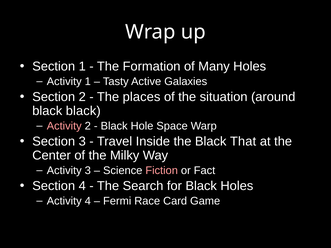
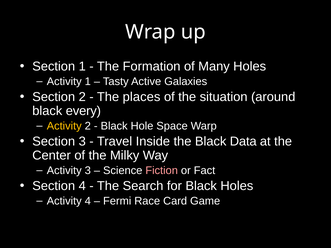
black black: black -> every (83, 111)
Activity colour: pink -> yellow (64, 126)
That: That -> Data (243, 142)
